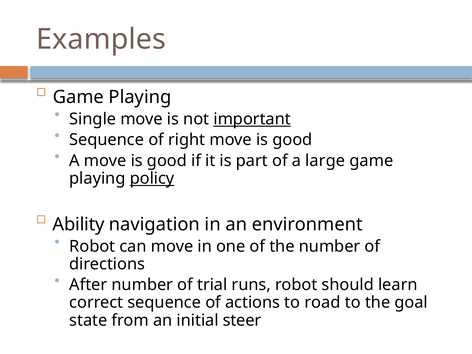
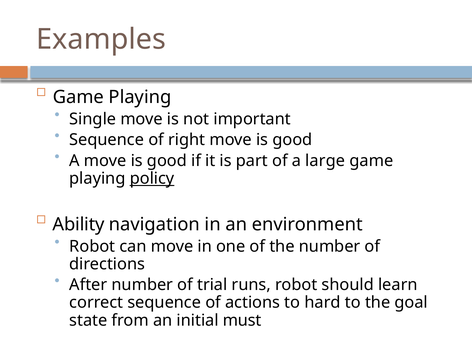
important underline: present -> none (252, 119)
road: road -> hard (323, 303)
steer: steer -> must (242, 320)
